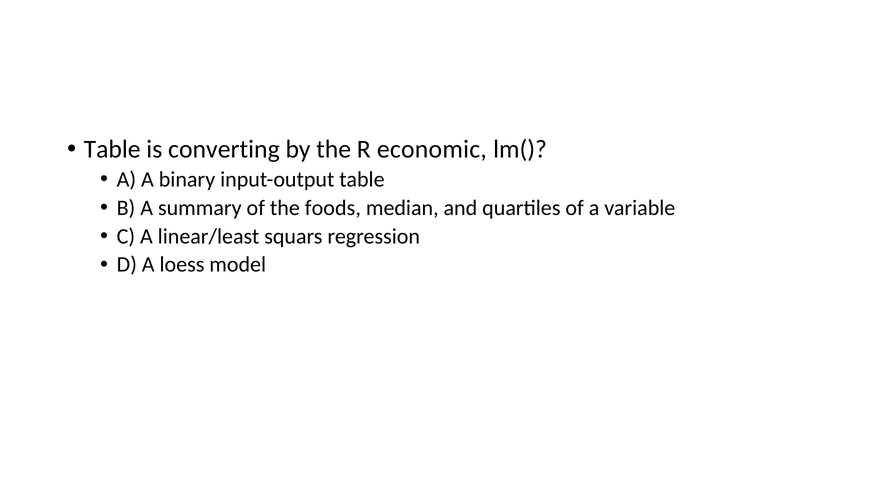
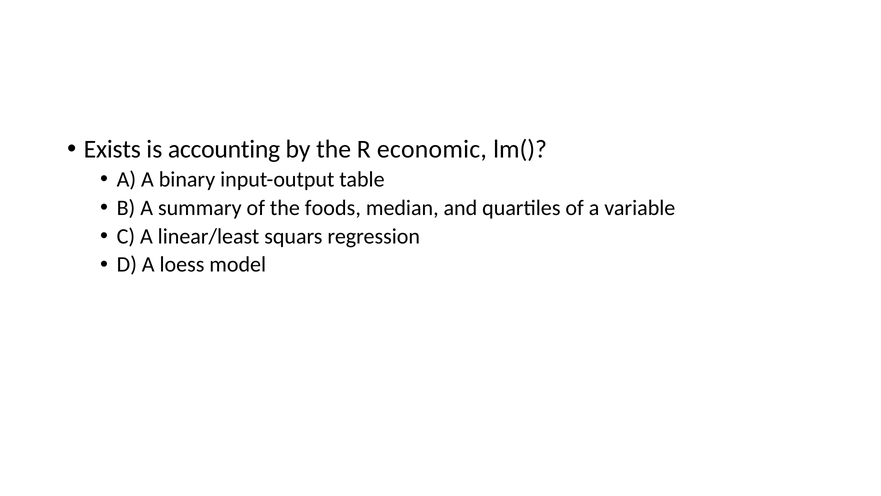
Table: Table -> Exists (112, 149)
converting: converting -> accounting (224, 149)
